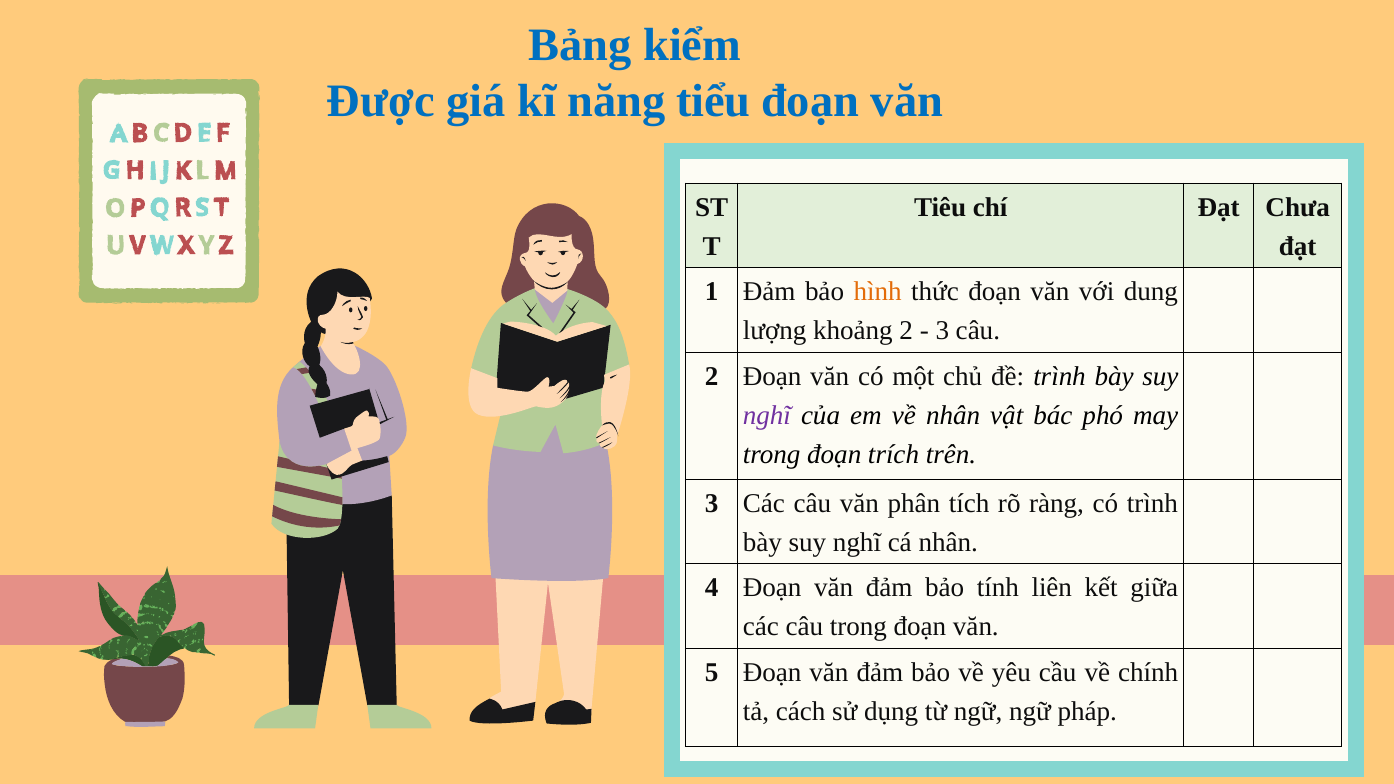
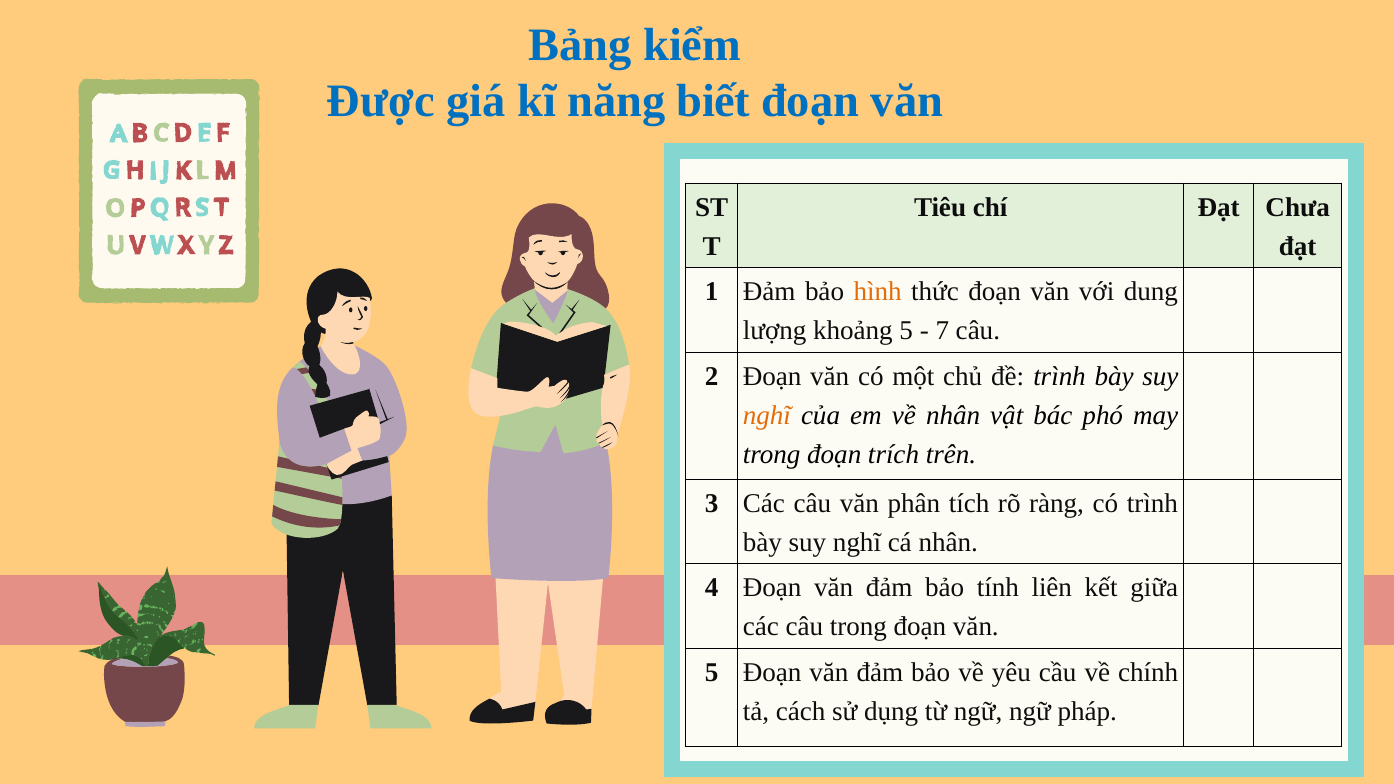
tiểu: tiểu -> biết (714, 101)
khoảng 2: 2 -> 5 (906, 331)
3: 3 -> 7 (942, 331)
nghĩ colour: purple -> orange (767, 415)
